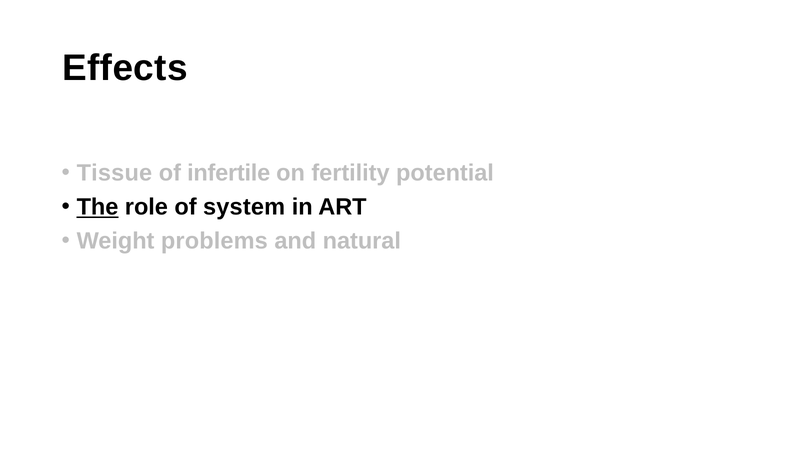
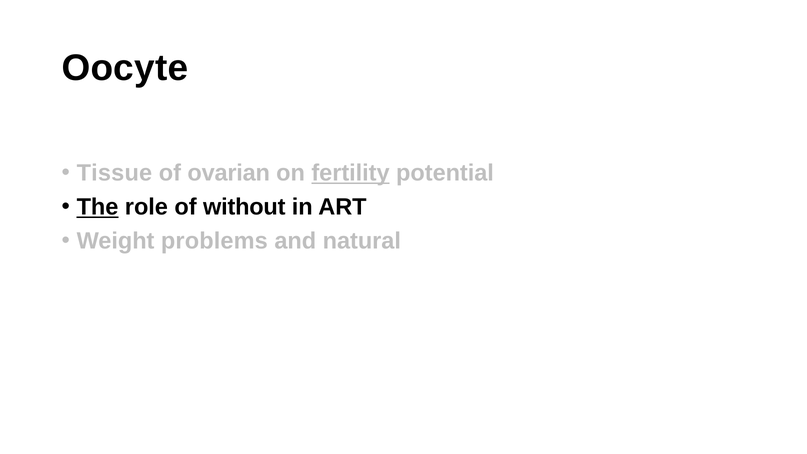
Effects: Effects -> Oocyte (125, 68)
infertile: infertile -> ovarian (229, 173)
fertility underline: none -> present (351, 173)
system: system -> without (244, 207)
